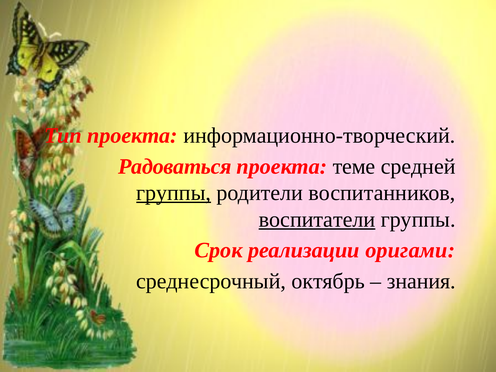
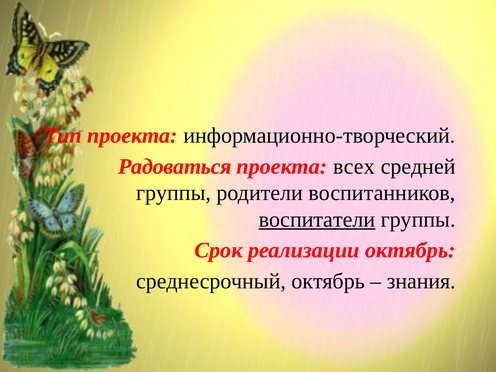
теме: теме -> всех (354, 167)
группы underline: present -> none (174, 193)
реализации оригами: оригами -> октябрь (410, 250)
